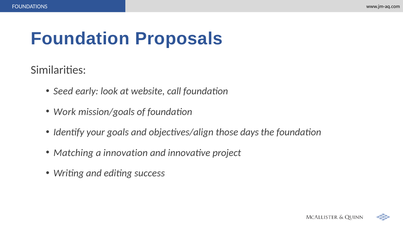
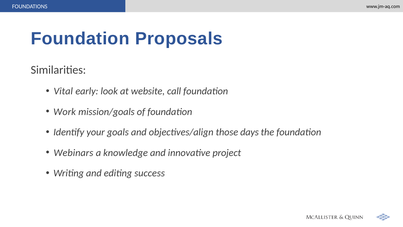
Seed: Seed -> Vital (63, 91)
Matching: Matching -> Webinars (73, 153)
innovation: innovation -> knowledge (126, 153)
